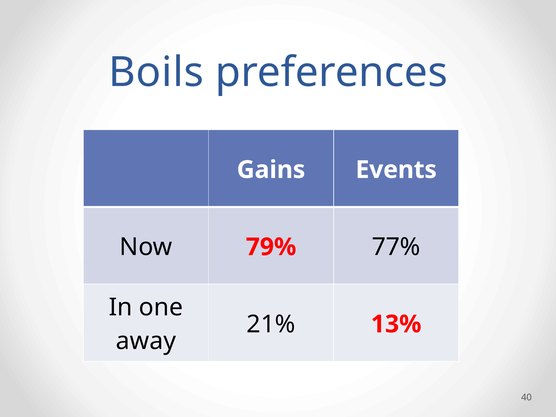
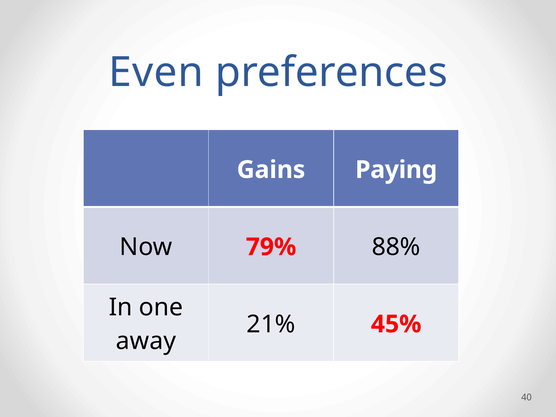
Boils: Boils -> Even (156, 72)
Events: Events -> Paying (396, 170)
77%: 77% -> 88% (396, 247)
13%: 13% -> 45% (396, 324)
